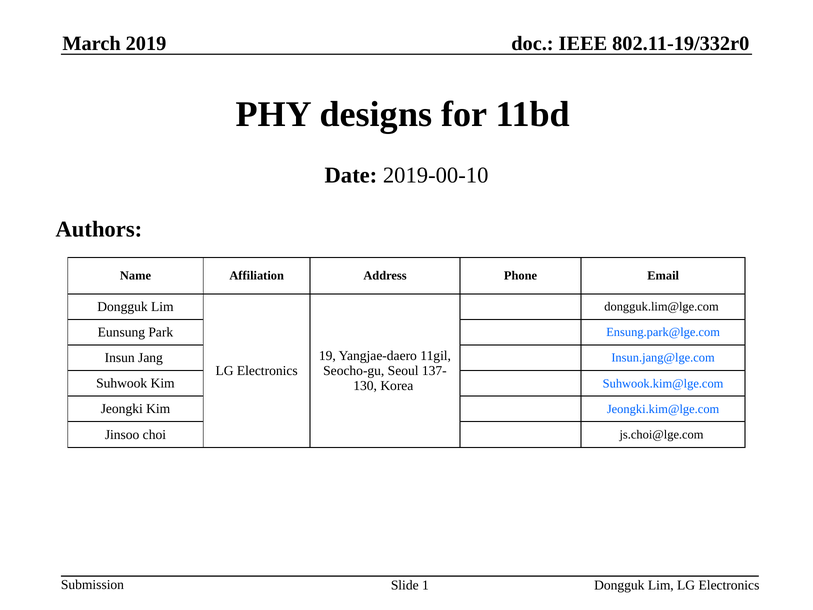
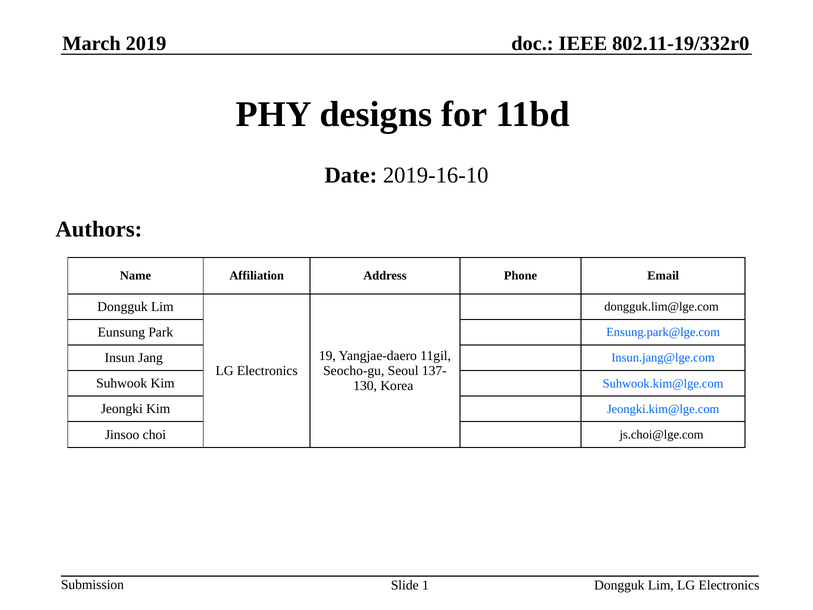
2019-00-10: 2019-00-10 -> 2019-16-10 (436, 175)
